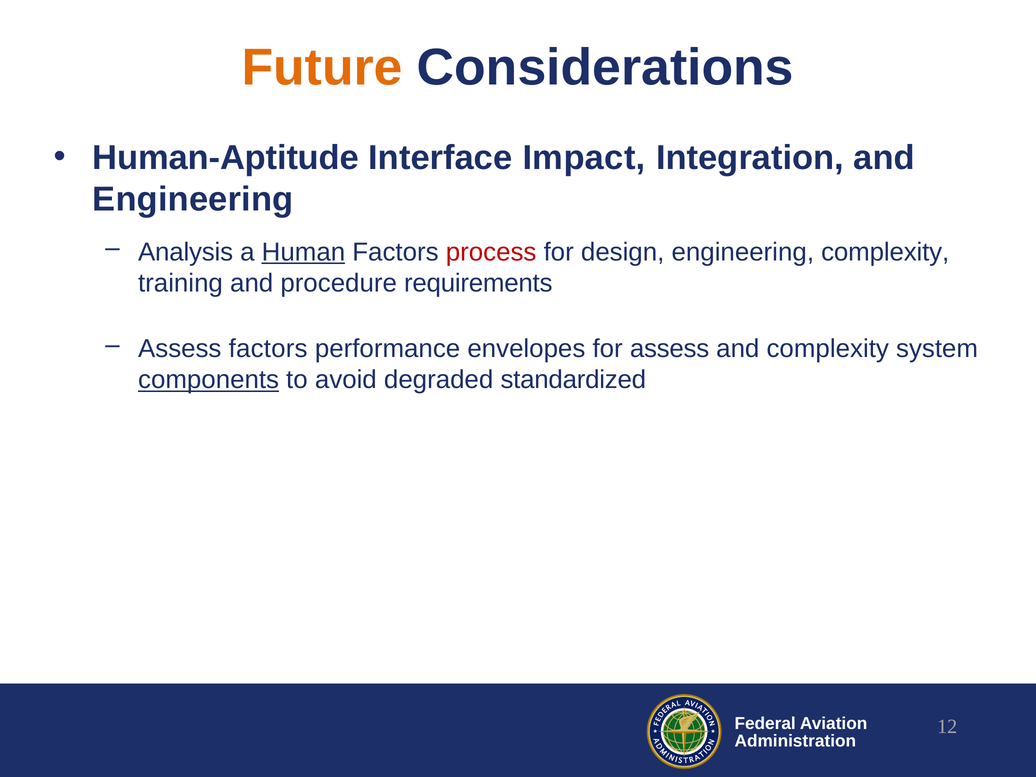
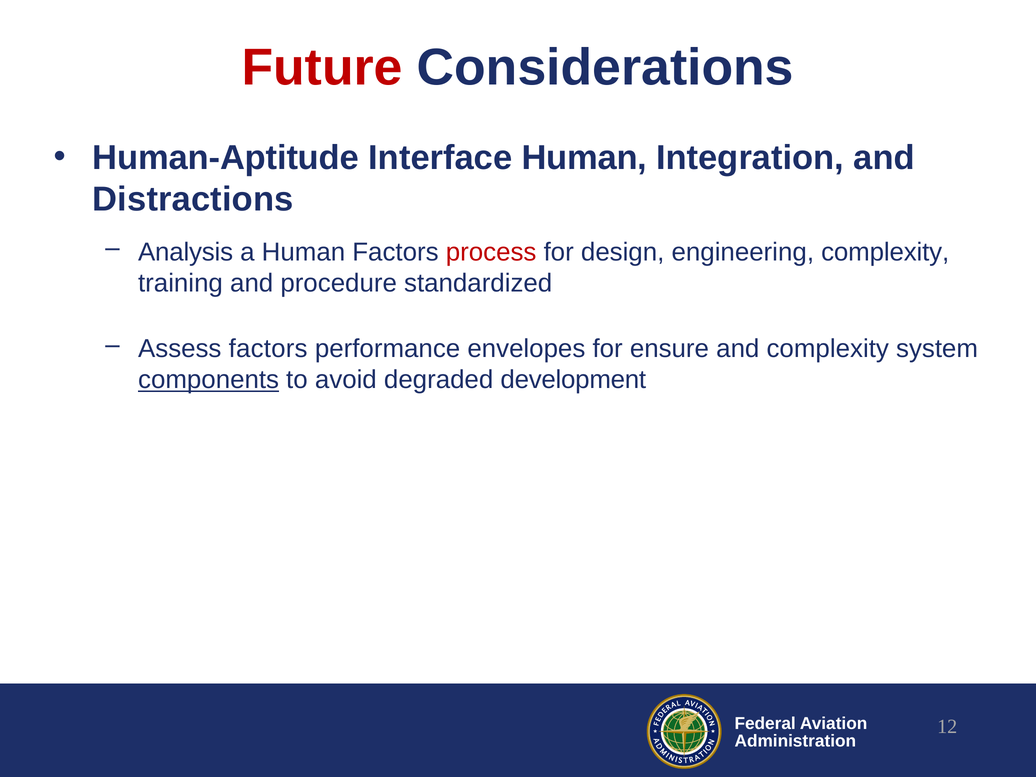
Future colour: orange -> red (322, 68)
Interface Impact: Impact -> Human (584, 158)
Engineering: Engineering -> Distractions (193, 199)
Human underline: present -> none (303, 252)
requirements: requirements -> standardized (478, 283)
for assess: assess -> ensure (669, 349)
standardized: standardized -> development (573, 380)
